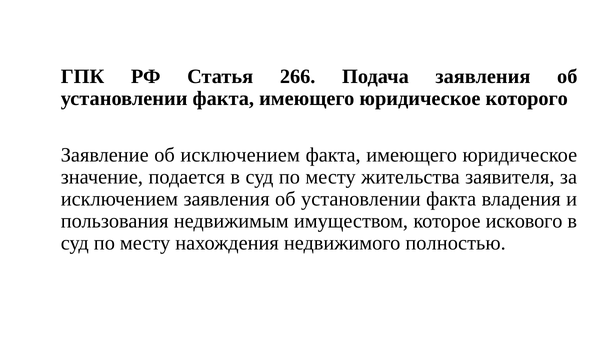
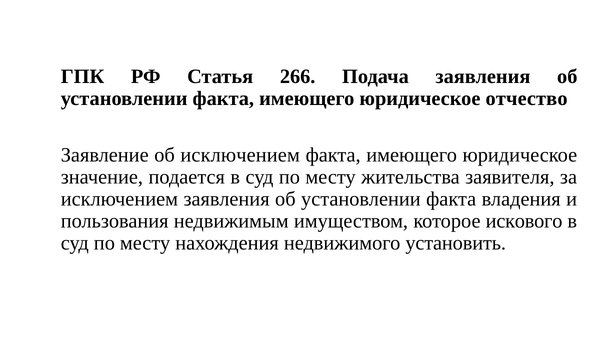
которого: которого -> отчество (527, 99)
полностью: полностью -> установить (456, 243)
